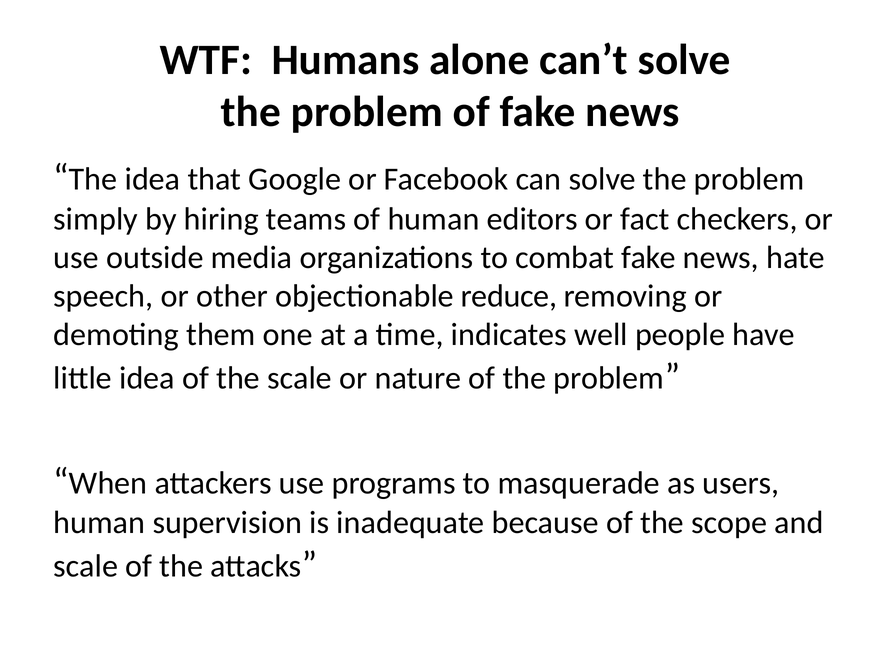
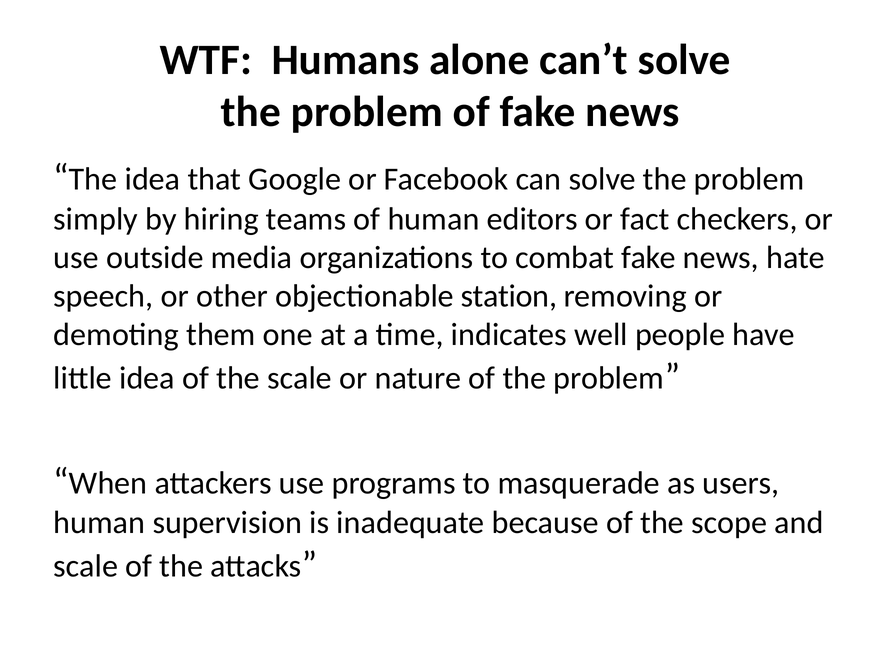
reduce: reduce -> station (509, 296)
